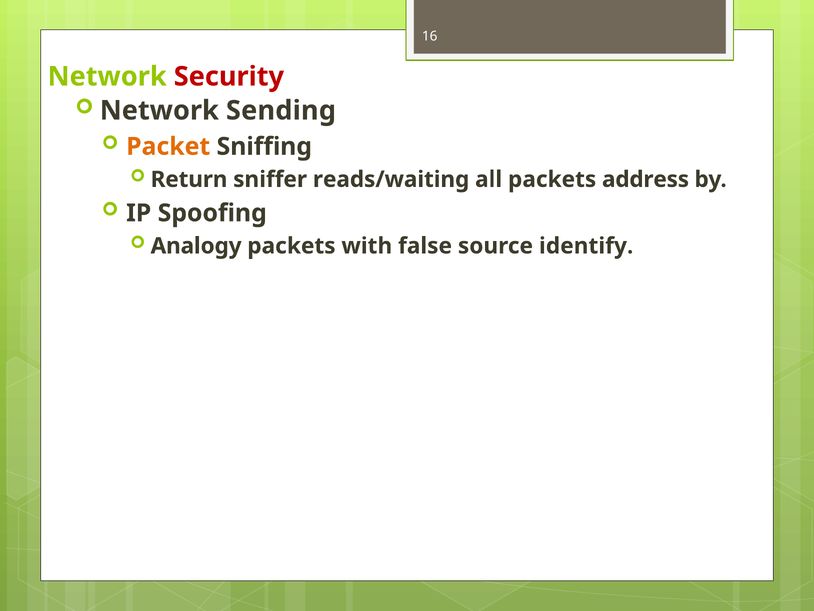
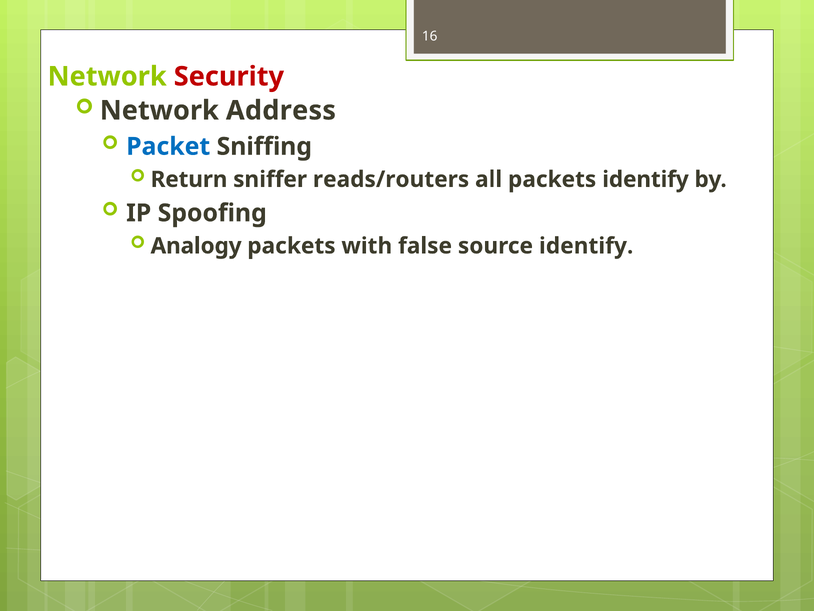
Sending: Sending -> Address (281, 110)
Packet colour: orange -> blue (168, 146)
reads/waiting: reads/waiting -> reads/routers (391, 179)
packets address: address -> identify (645, 179)
